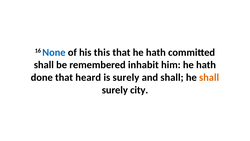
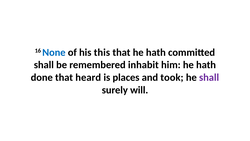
is surely: surely -> places (126, 77)
and shall: shall -> took (172, 77)
shall colour: orange -> purple (209, 77)
city: city -> will (139, 90)
